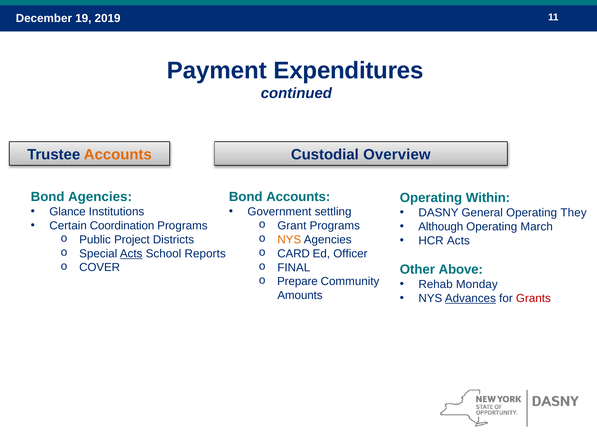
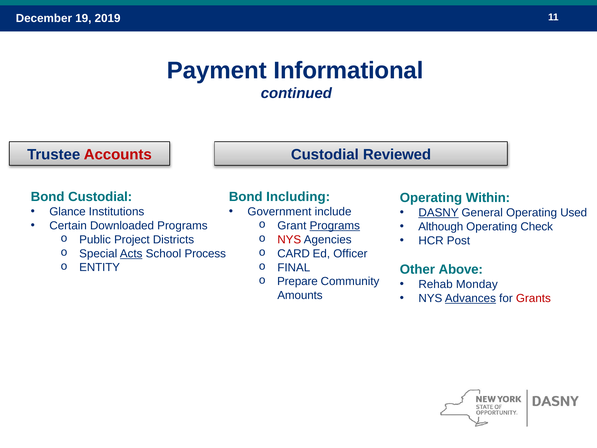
Expenditures: Expenditures -> Informational (349, 70)
Accounts colour: orange -> red (118, 155)
Overview: Overview -> Reviewed (397, 155)
Bond Agencies: Agencies -> Custodial (100, 197)
Bond Accounts: Accounts -> Including (298, 197)
settling: settling -> include (333, 212)
DASNY underline: none -> present (438, 212)
They: They -> Used (574, 212)
Coordination: Coordination -> Downloaded (122, 226)
Programs underline: none -> present (335, 226)
March: March -> Check (537, 226)
NYS colour: orange -> red (289, 239)
HCR Acts: Acts -> Post (458, 240)
Reports: Reports -> Process (205, 253)
COVER: COVER -> ENTITY (100, 267)
